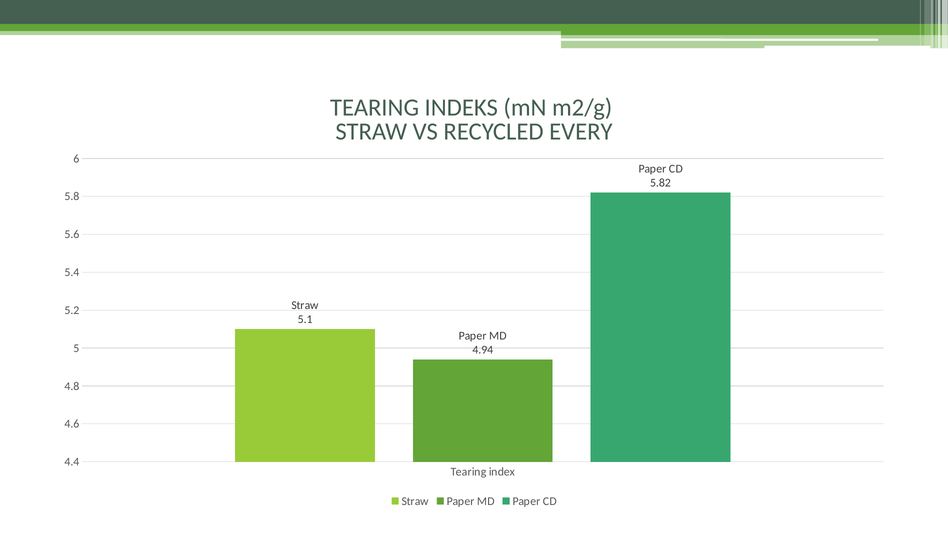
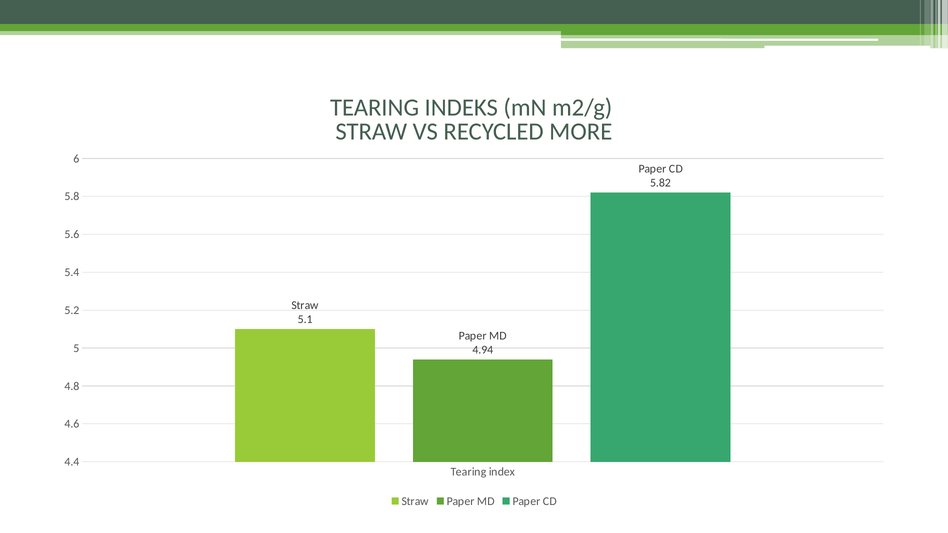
EVERY: EVERY -> MORE (581, 132)
